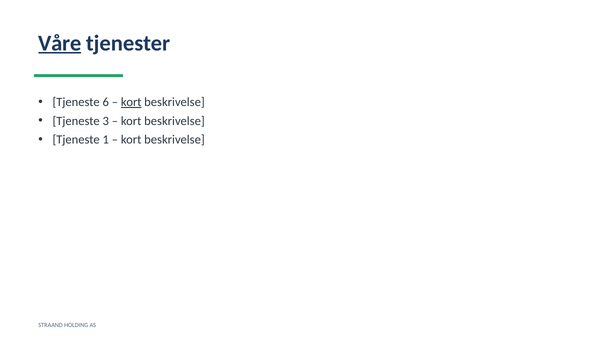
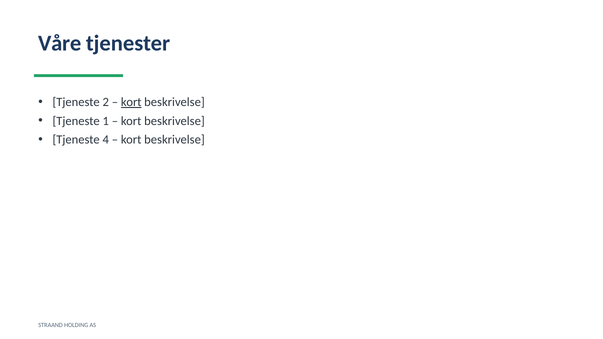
Våre underline: present -> none (60, 43)
6: 6 -> 2 (106, 102)
3: 3 -> 1 (106, 121)
1: 1 -> 4 (106, 140)
